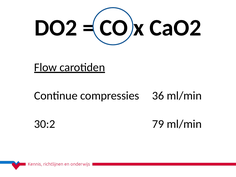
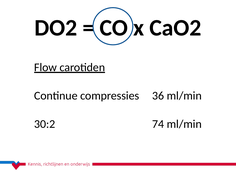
79: 79 -> 74 (158, 124)
